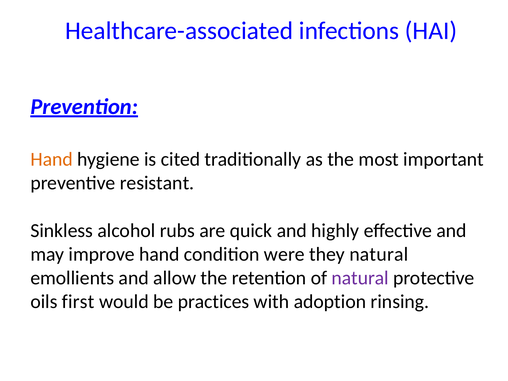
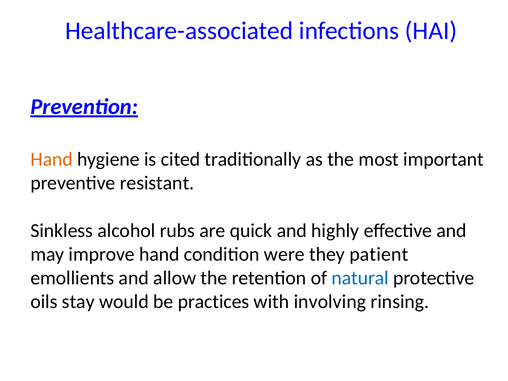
they natural: natural -> patient (379, 254)
natural colour: purple -> blue (360, 278)
first: first -> stay (78, 302)
adoption: adoption -> involving (330, 302)
